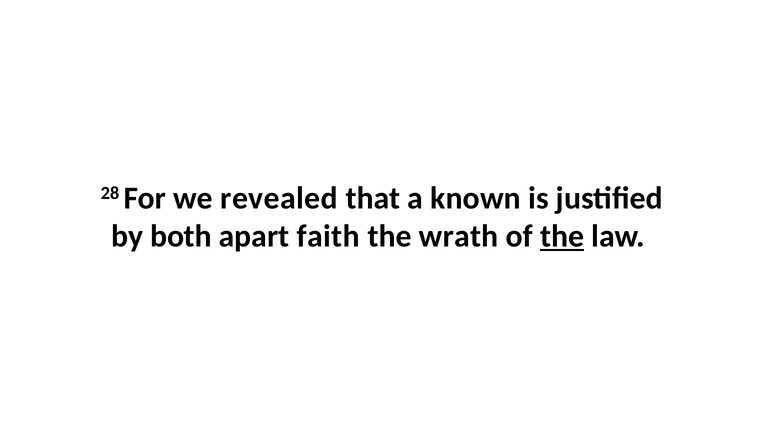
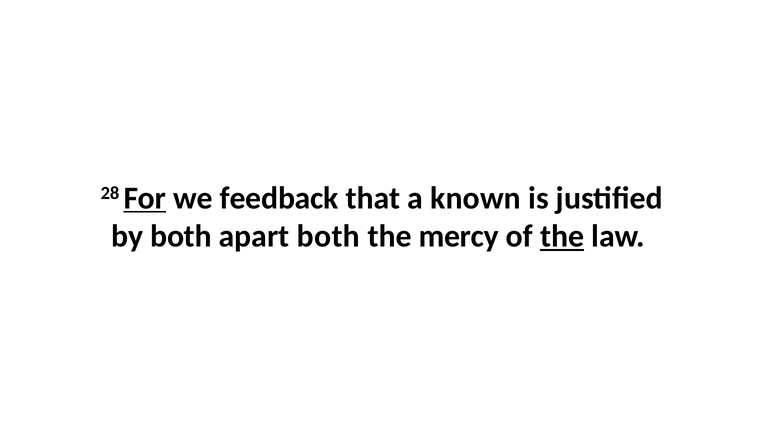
For underline: none -> present (145, 198)
revealed: revealed -> feedback (279, 198)
apart faith: faith -> both (328, 236)
wrath: wrath -> mercy (459, 236)
